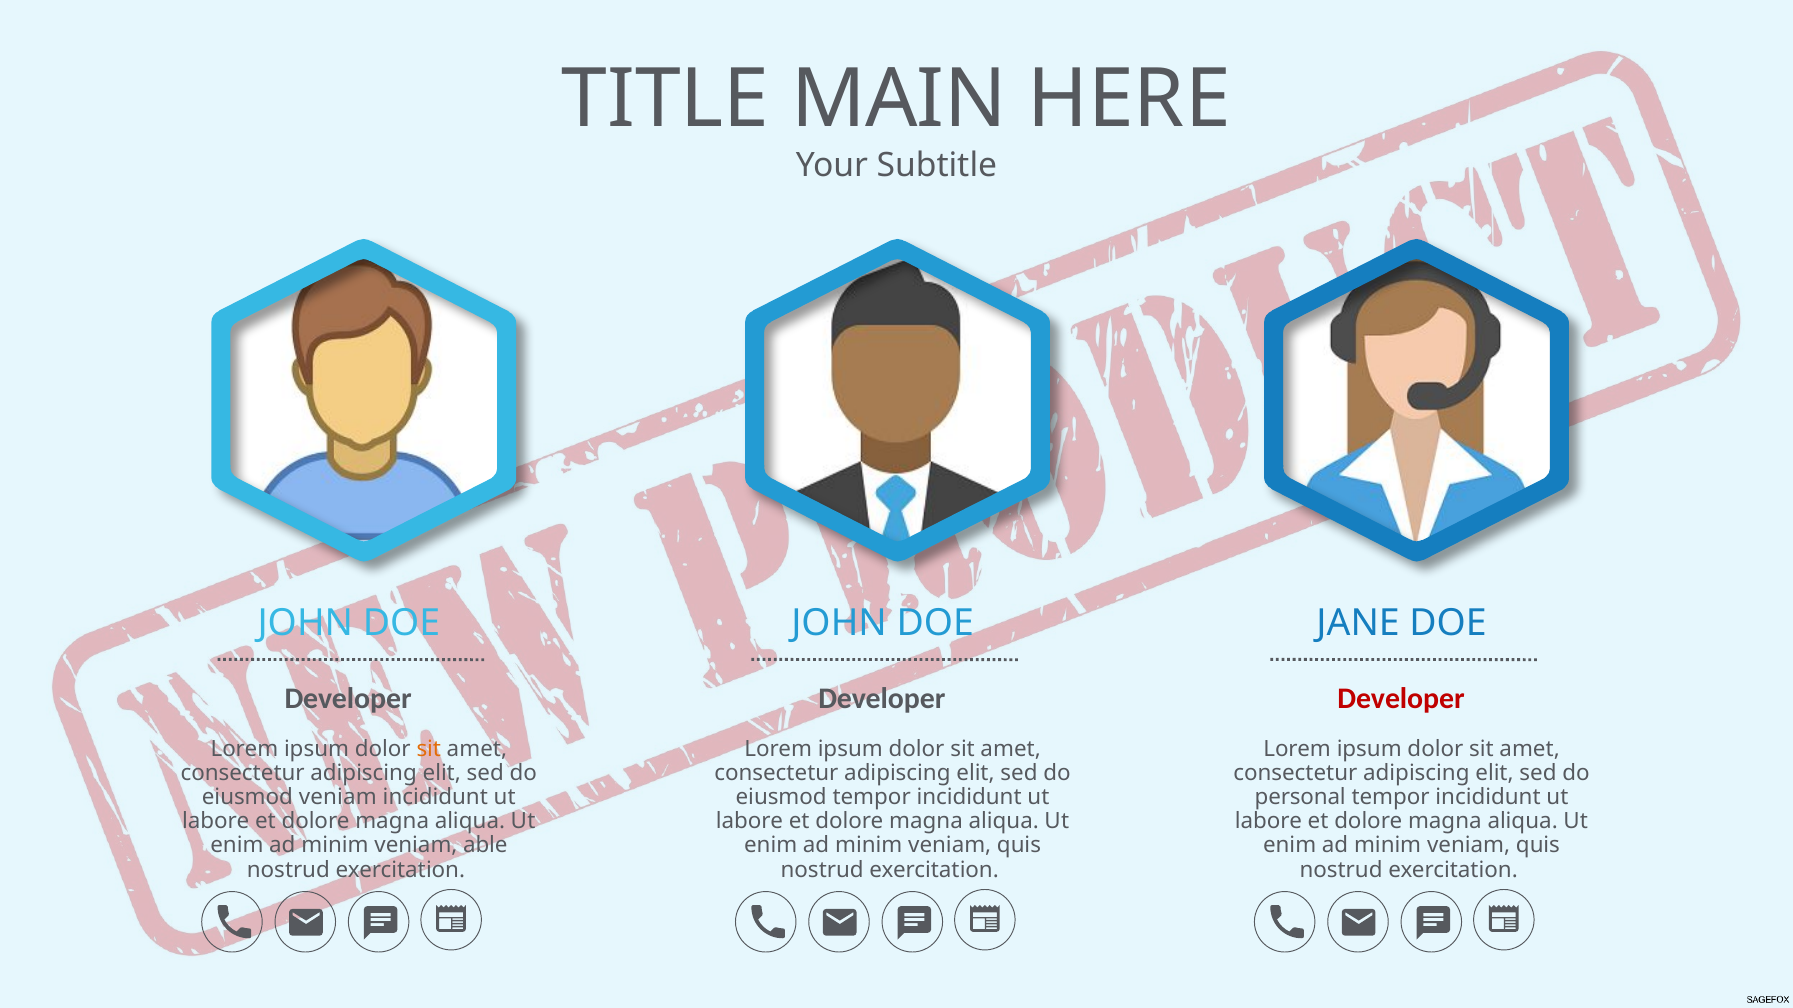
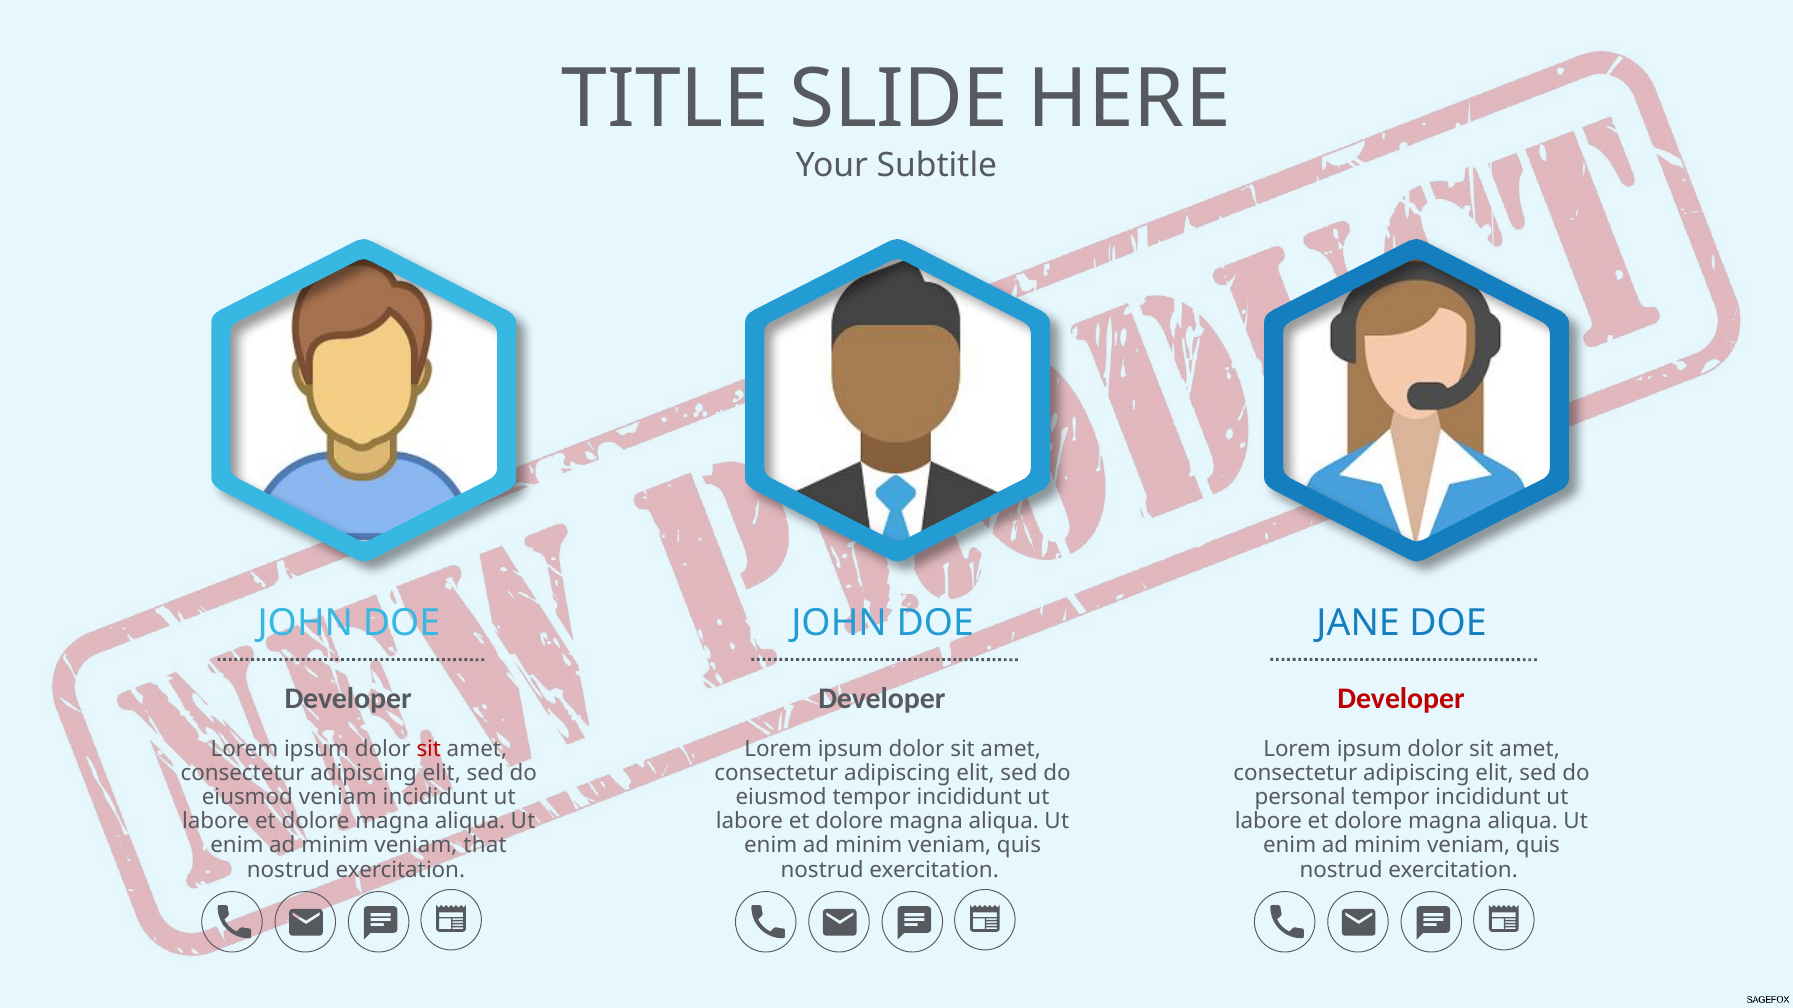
MAIN: MAIN -> SLIDE (899, 100)
sit colour: orange -> red (429, 749)
able: able -> that (485, 846)
